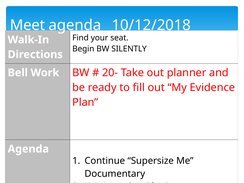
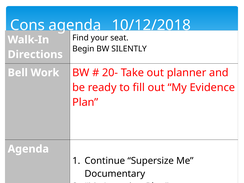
Meet: Meet -> Cons (27, 25)
